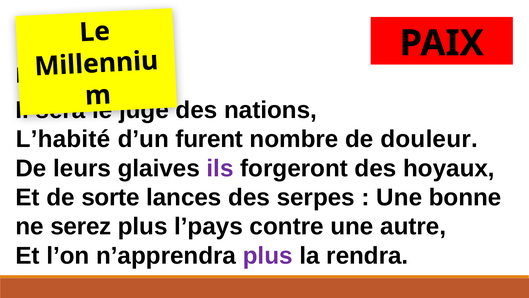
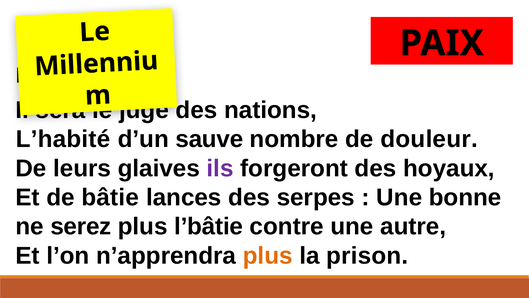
furent: furent -> sauve (209, 139)
sorte: sorte -> bâtie (110, 197)
l’pays: l’pays -> l’bâtie (209, 226)
plus colour: purple -> orange (268, 255)
rendra: rendra -> prison (367, 255)
